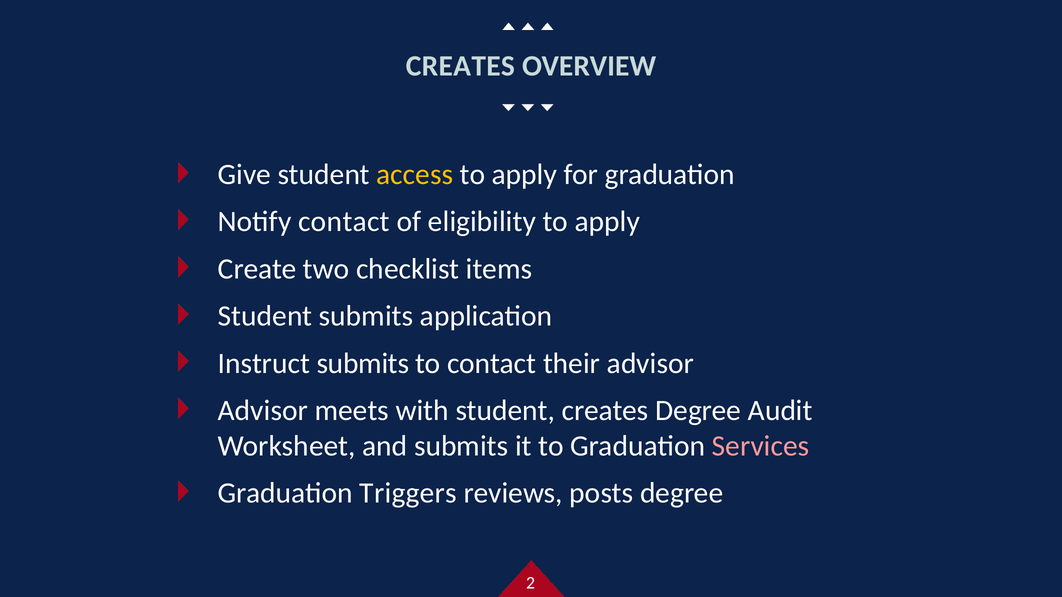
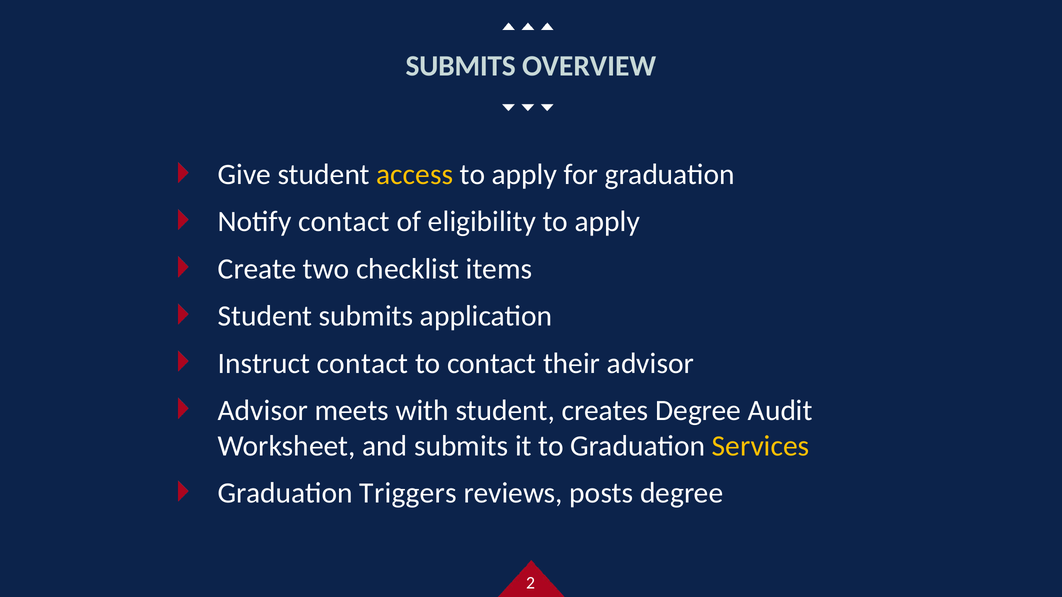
CREATES: CREATES -> SUBMITS (461, 66)
Instruct submits: submits -> contact (363, 364)
Services colour: pink -> yellow (761, 446)
